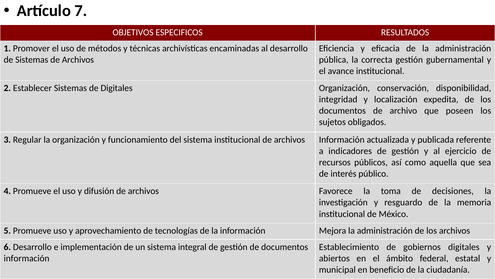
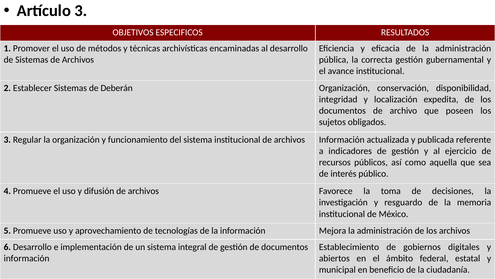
Artículo 7: 7 -> 3 (81, 11)
de Digitales: Digitales -> Deberán (117, 88)
